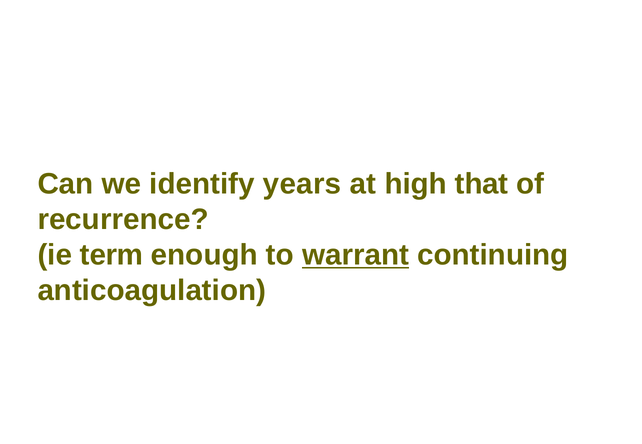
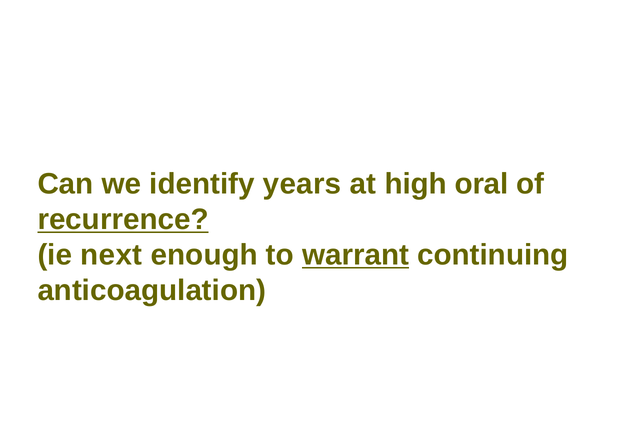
that: that -> oral (482, 184)
recurrence underline: none -> present (123, 220)
term: term -> next (111, 255)
